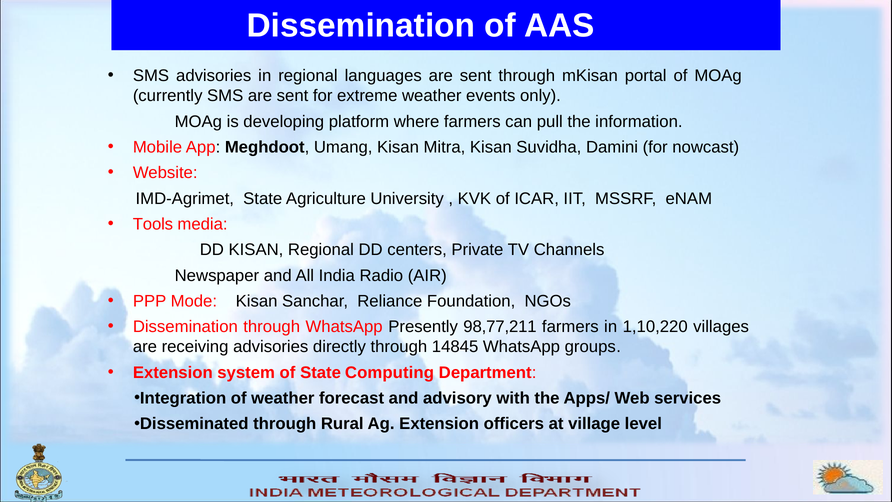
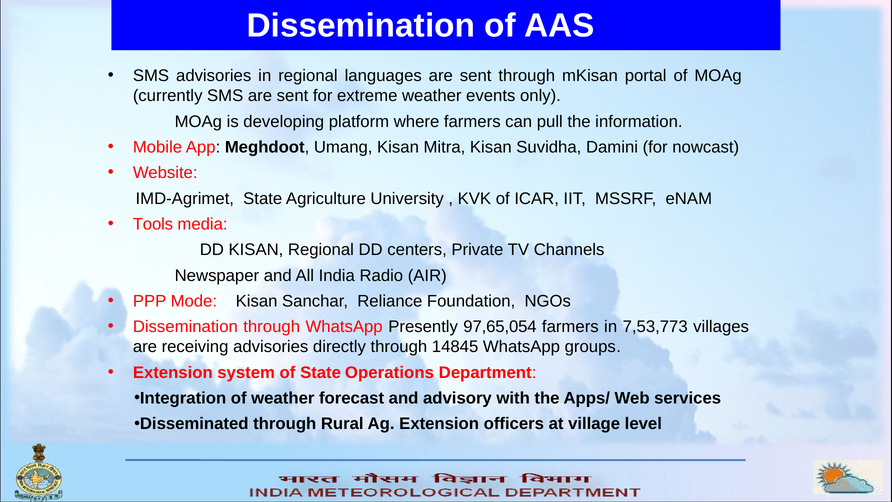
98,77,211: 98,77,211 -> 97,65,054 (500, 327)
1,10,220: 1,10,220 -> 7,53,773 (655, 327)
Computing: Computing -> Operations (389, 372)
